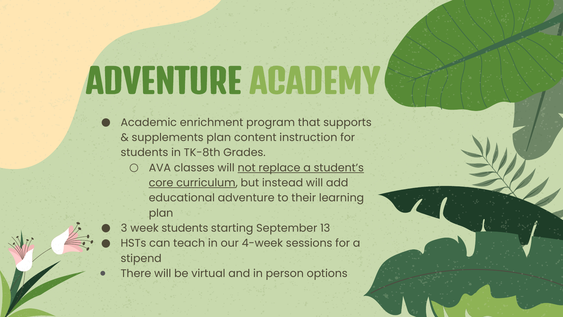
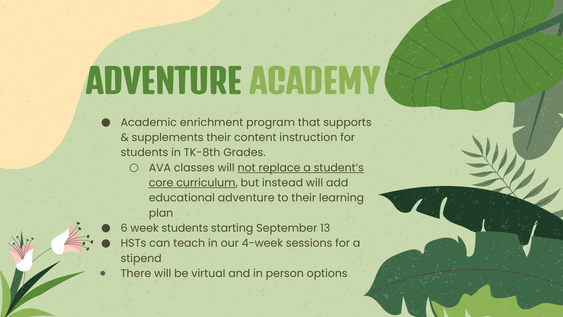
supplements plan: plan -> their (219, 137)
3: 3 -> 6 (124, 228)
